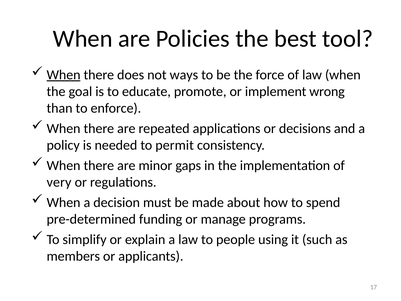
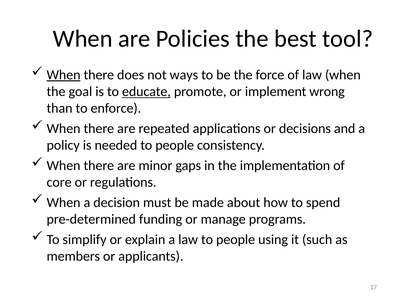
educate underline: none -> present (146, 92)
needed to permit: permit -> people (175, 145)
very: very -> core (59, 182)
